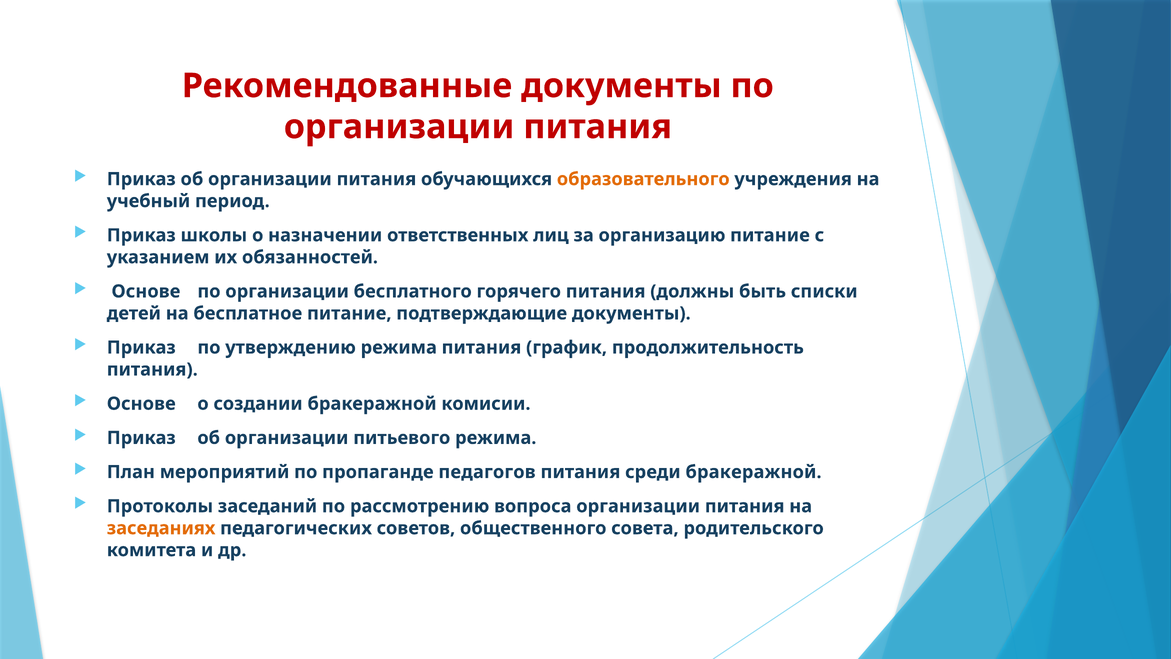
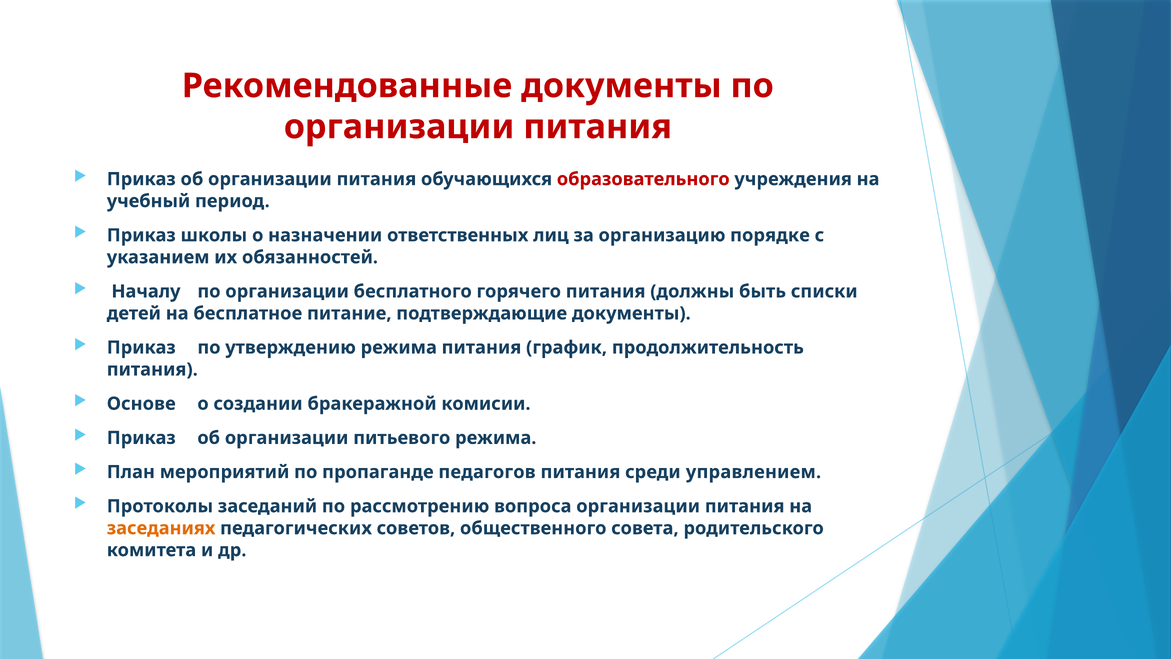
образовательного colour: orange -> red (643, 179)
организацию питание: питание -> порядке (770, 235)
Основе: Основе -> Началу (146, 291)
среди бракеражной: бракеражной -> управлением (753, 472)
